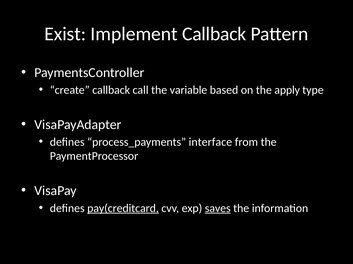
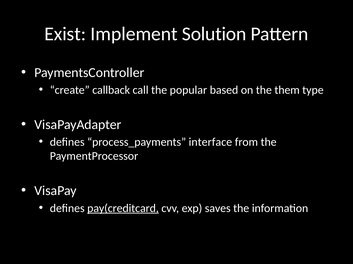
Implement Callback: Callback -> Solution (214, 34)
variable: variable -> popular (188, 90)
apply: apply -> them (287, 90)
saves underline: present -> none (218, 209)
